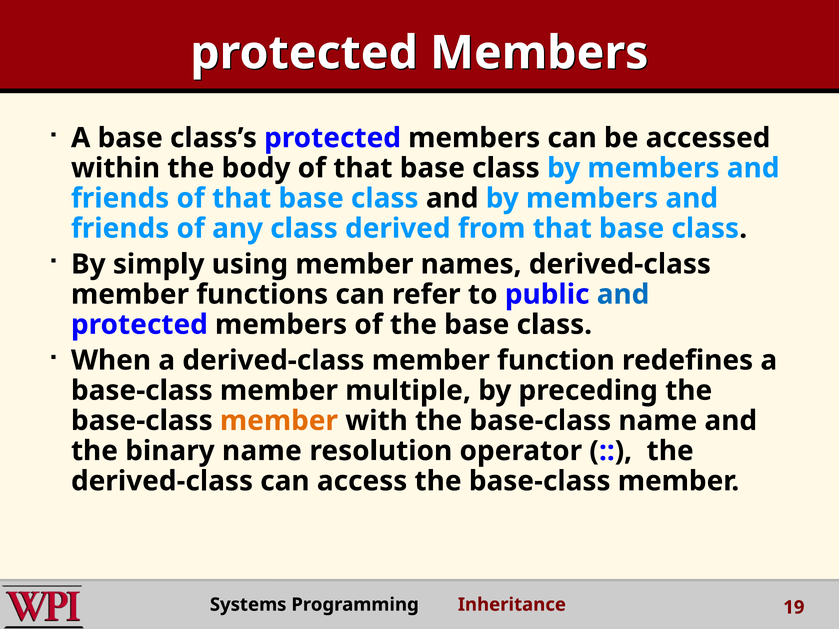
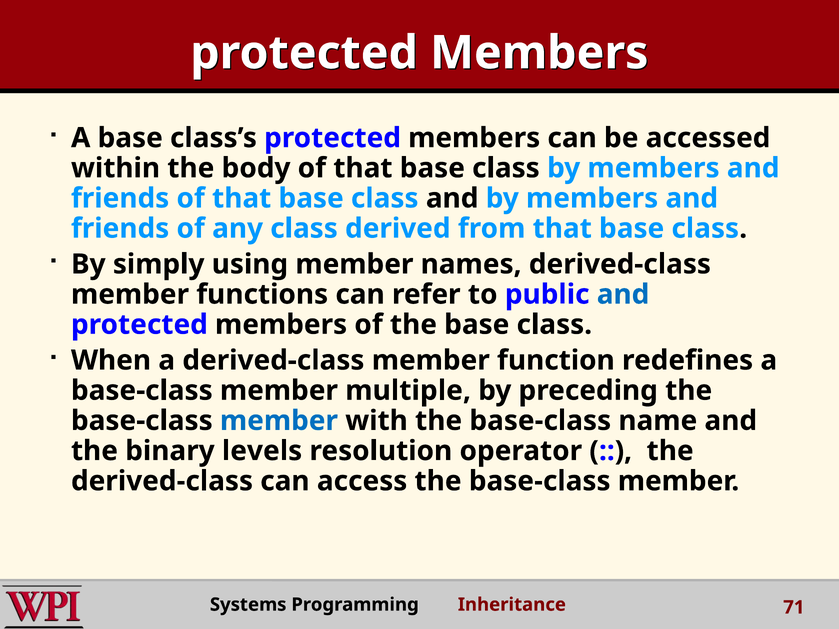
member colour: orange -> blue (279, 421)
binary name: name -> levels (262, 451)
19: 19 -> 71 (794, 608)
